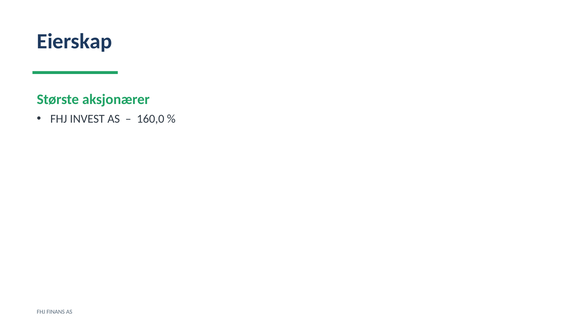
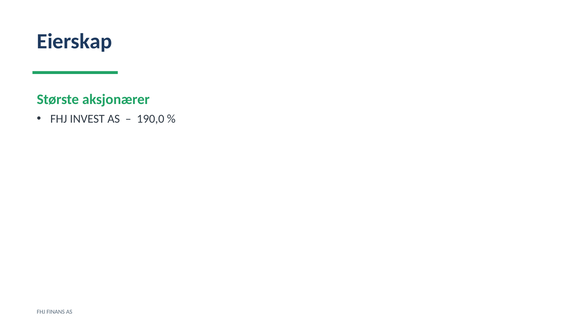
160,0: 160,0 -> 190,0 (151, 119)
